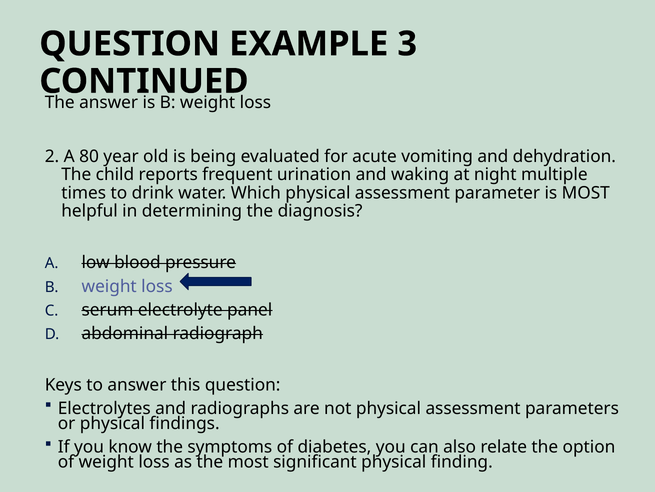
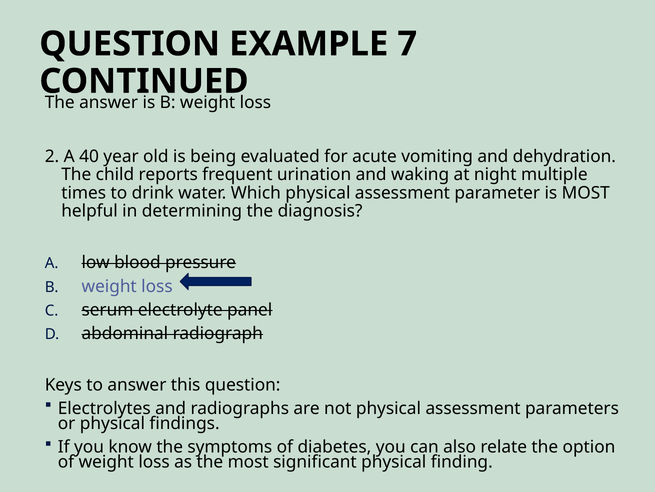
3: 3 -> 7 (407, 44)
80: 80 -> 40 (89, 156)
